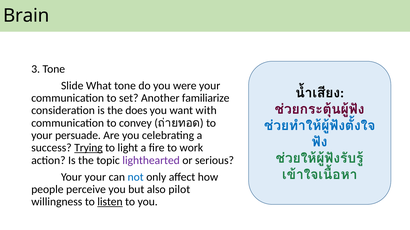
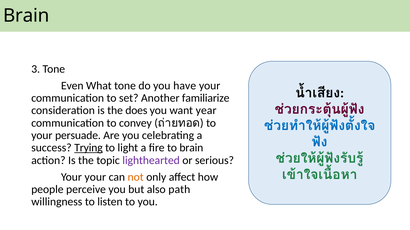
Slide: Slide -> Even (72, 86)
were: were -> have (185, 86)
with: with -> year (206, 111)
to work: work -> brain (191, 148)
not colour: blue -> orange (136, 177)
pilot: pilot -> path (179, 190)
listen underline: present -> none (110, 202)
